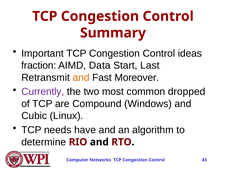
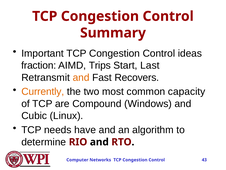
Data: Data -> Trips (100, 65)
Moreover: Moreover -> Recovers (137, 77)
Currently colour: purple -> orange (43, 91)
dropped: dropped -> capacity (187, 91)
